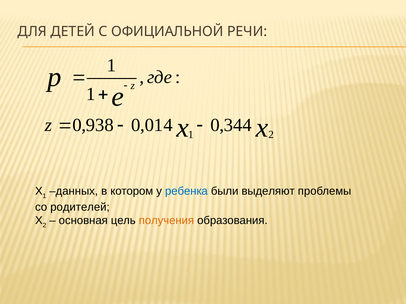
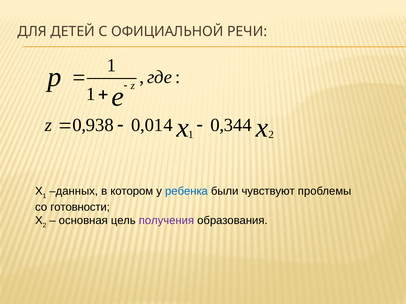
выделяют: выделяют -> чувствуют (268, 191)
родителей: родителей -> готовности (80, 207)
получения colour: orange -> purple (166, 221)
